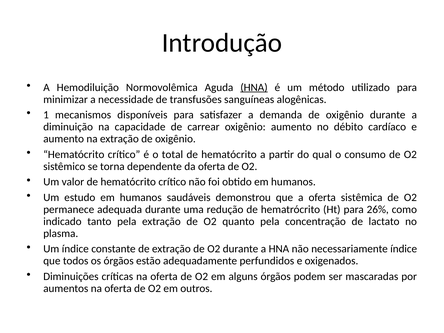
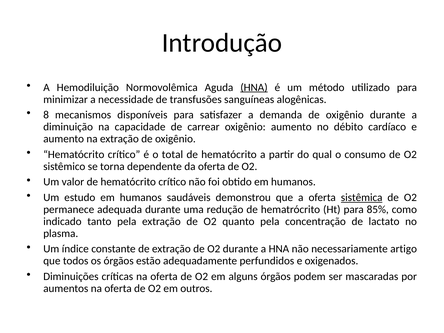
1: 1 -> 8 (46, 115)
sistêmica underline: none -> present (362, 197)
26%: 26% -> 85% (378, 209)
necessariamente índice: índice -> artigo (404, 249)
